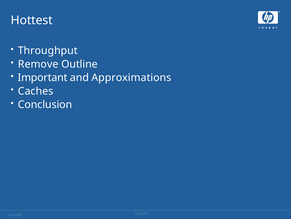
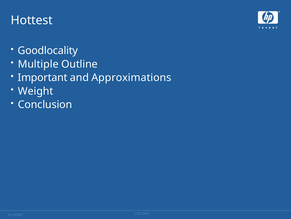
Throughput: Throughput -> Goodlocality (48, 50)
Remove: Remove -> Multiple (38, 64)
Caches: Caches -> Weight (36, 91)
